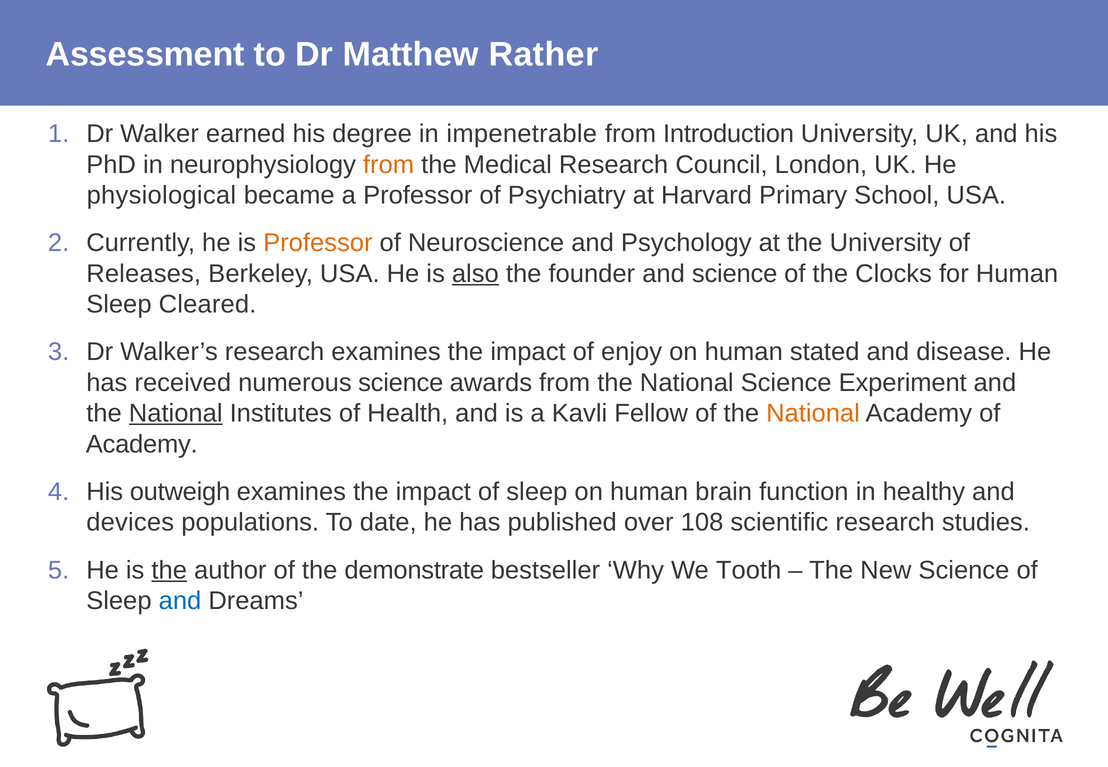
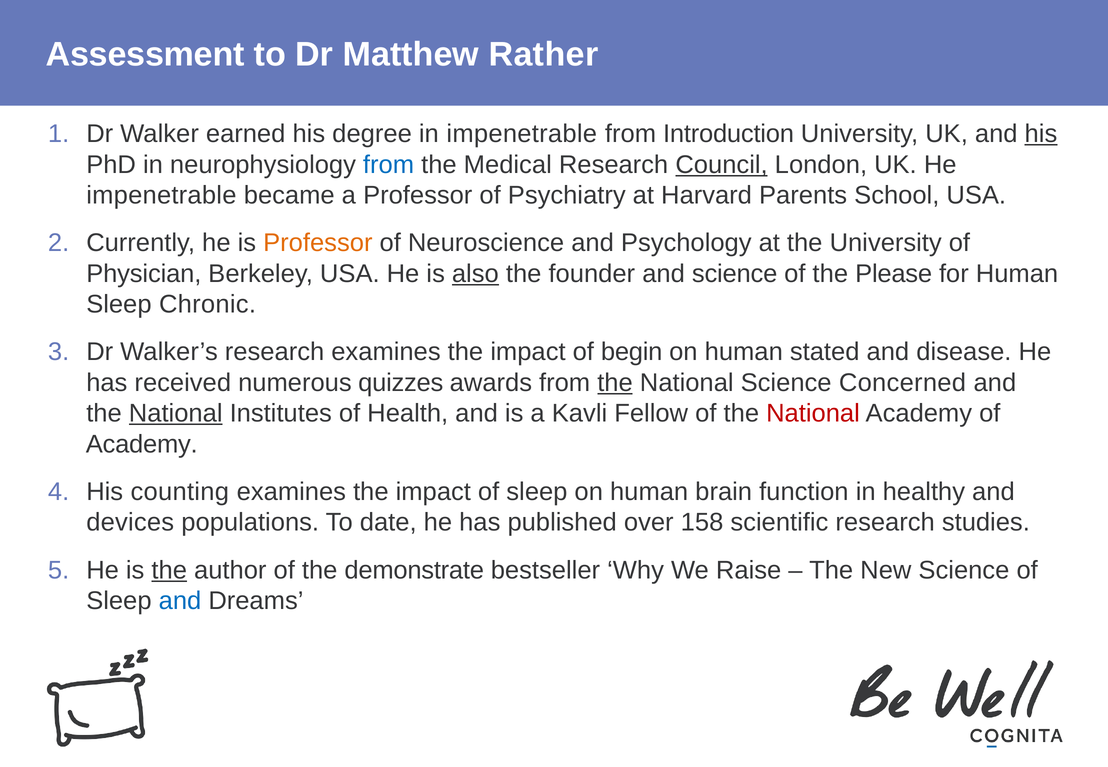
his underline: none -> present (1041, 134)
from colour: orange -> blue (389, 165)
Council underline: none -> present (722, 165)
physiological: physiological -> impenetrable (161, 195)
Primary: Primary -> Parents (803, 195)
Releases: Releases -> Physician (144, 274)
Clocks: Clocks -> Please (894, 274)
Cleared: Cleared -> Chronic (207, 304)
enjoy: enjoy -> begin (632, 352)
numerous science: science -> quizzes (401, 383)
the underline: none -> present (615, 383)
Experiment: Experiment -> Concerned (902, 383)
National colour: orange -> red (813, 413)
outweigh: outweigh -> counting (180, 492)
108: 108 -> 158 (702, 523)
Tooth: Tooth -> Raise (749, 570)
